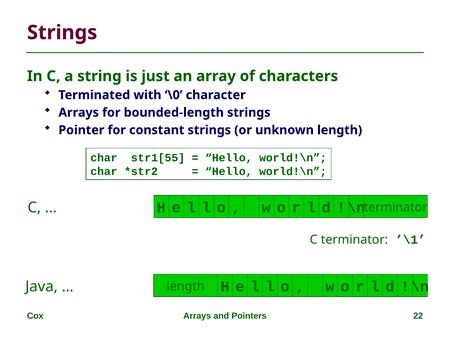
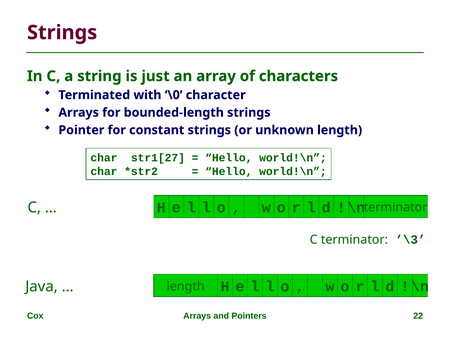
str1[55: str1[55 -> str1[27 (158, 158)
’\1: ’\1 -> ’\3 (410, 239)
